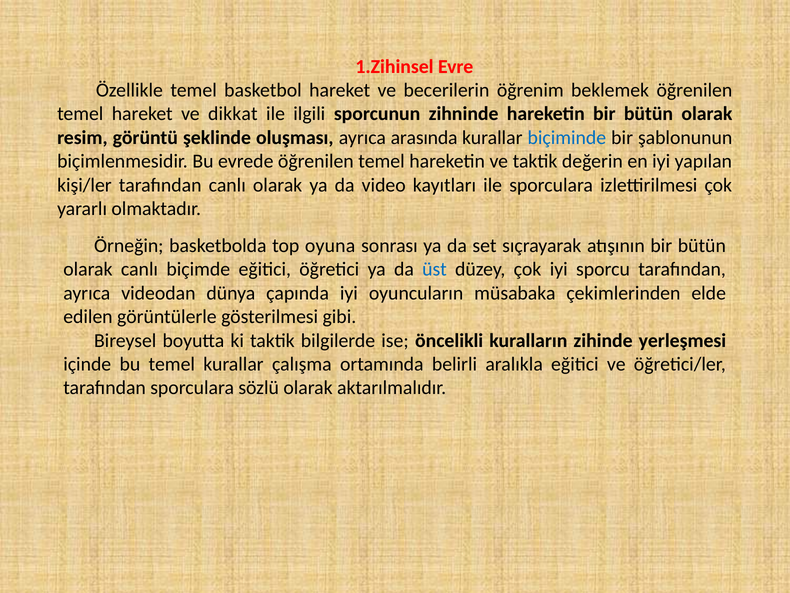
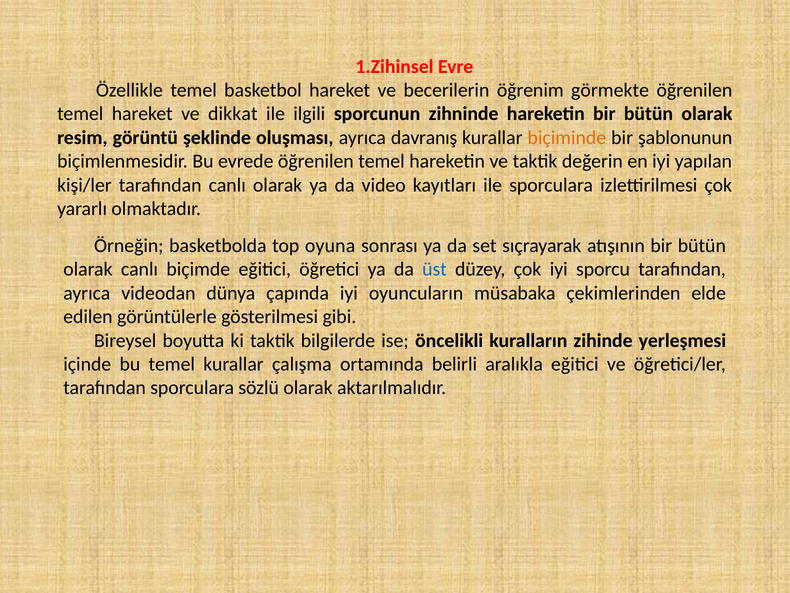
beklemek: beklemek -> görmekte (610, 90)
arasında: arasında -> davranış (424, 138)
biçiminde colour: blue -> orange (567, 138)
